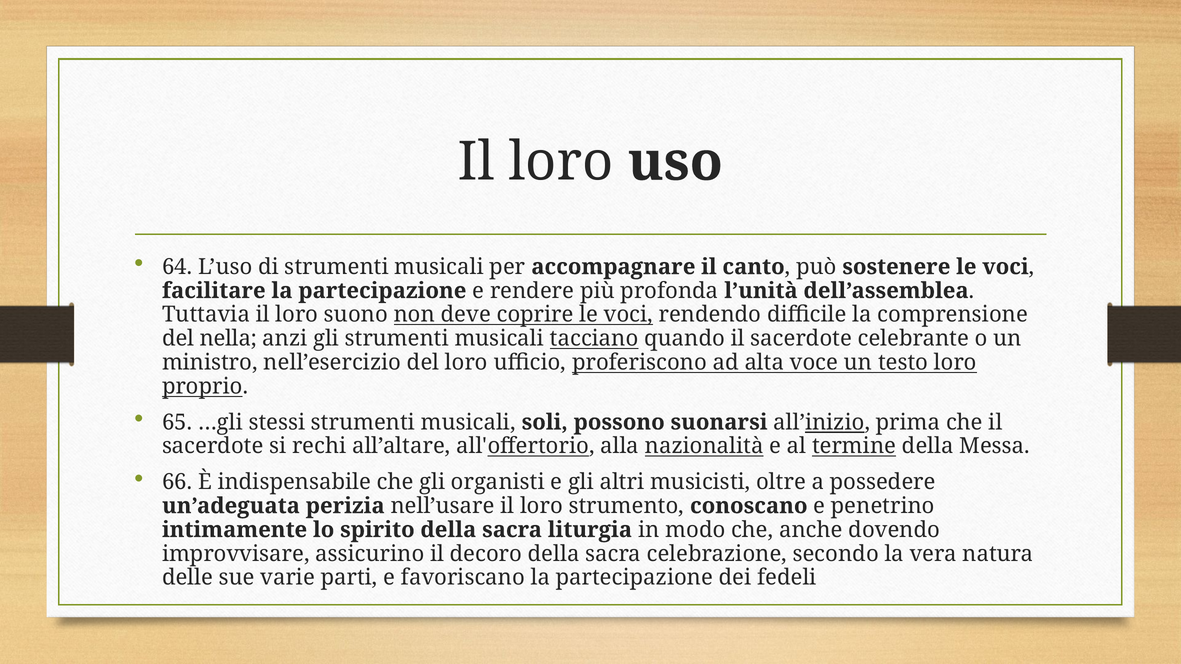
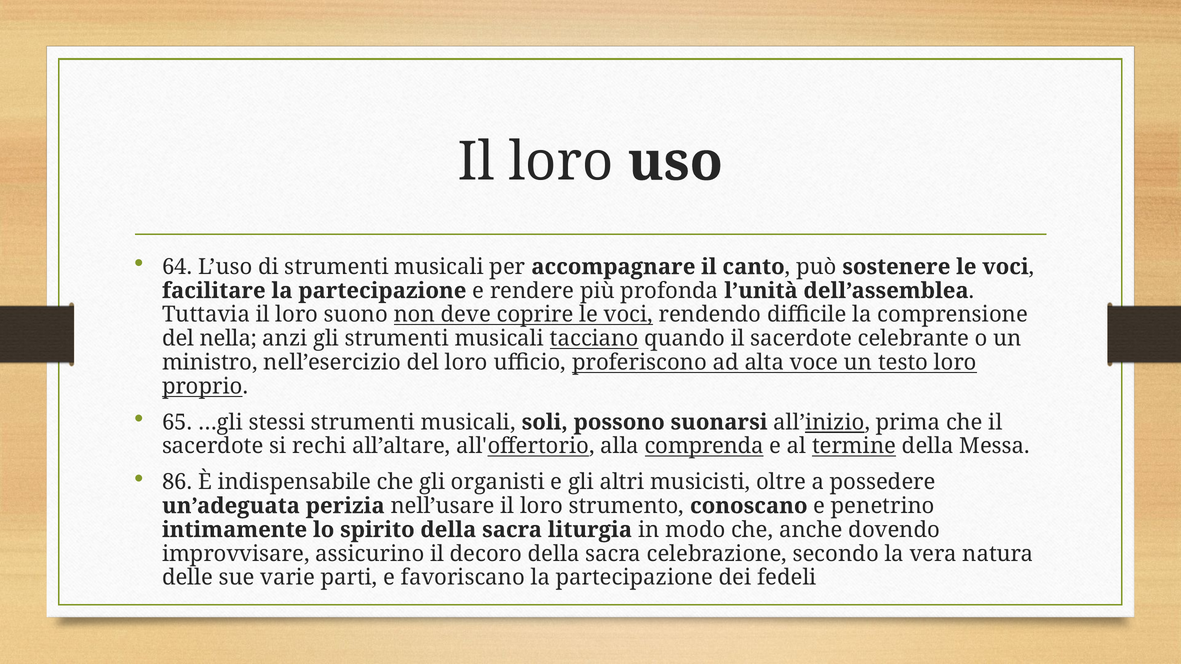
nazionalità: nazionalità -> comprenda (704, 446)
66: 66 -> 86 (177, 482)
